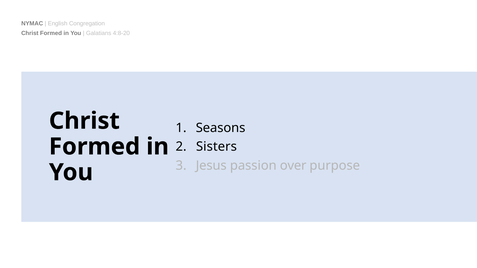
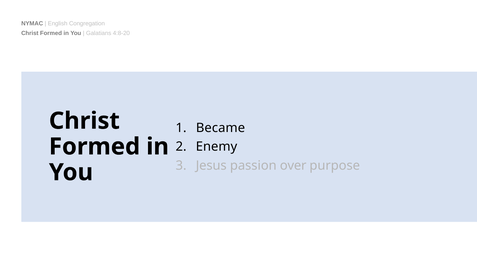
Seasons: Seasons -> Became (220, 128)
Sisters: Sisters -> Enemy (216, 147)
